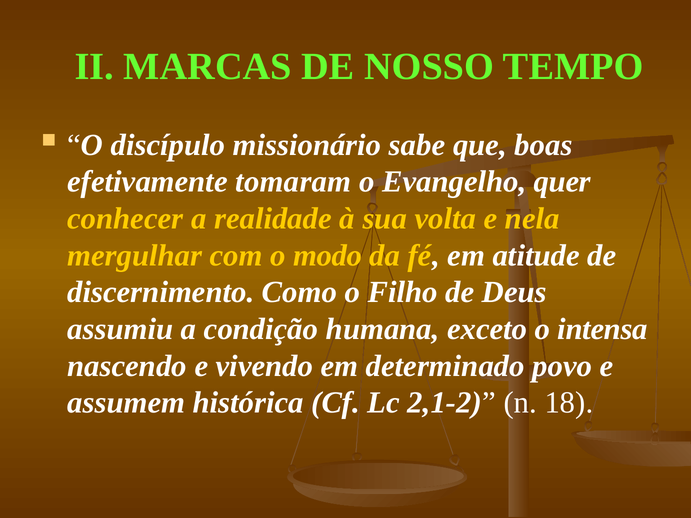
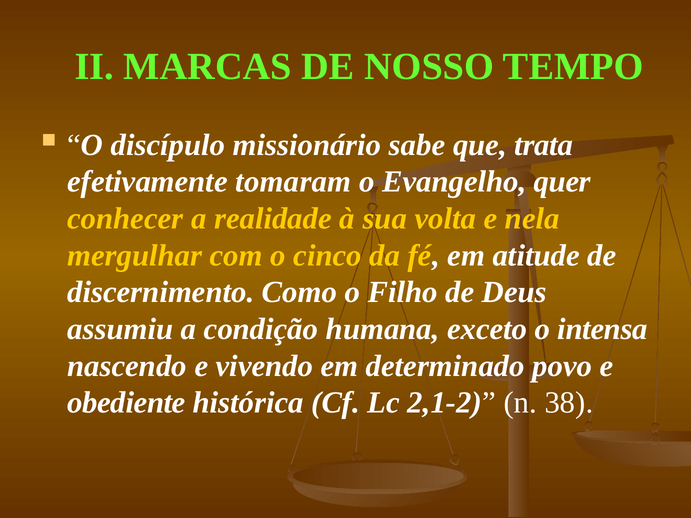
boas: boas -> trata (544, 145)
modo: modo -> cinco (328, 256)
assumem: assumem -> obediente (126, 403)
18: 18 -> 38 (569, 403)
